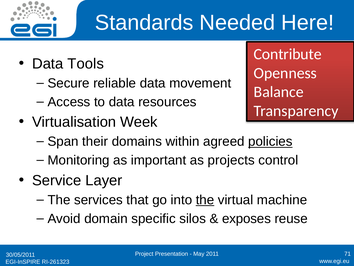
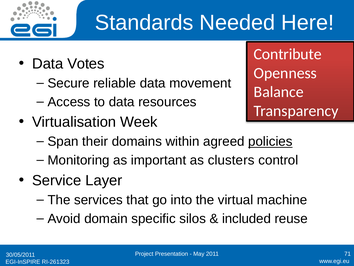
Tools: Tools -> Votes (86, 64)
projects: projects -> clusters (231, 160)
the underline: present -> none (205, 200)
exposes: exposes -> included (247, 218)
